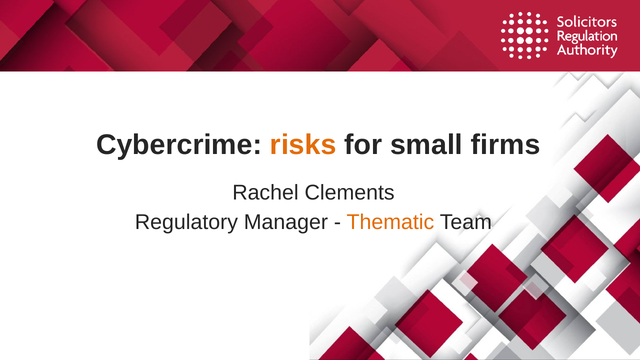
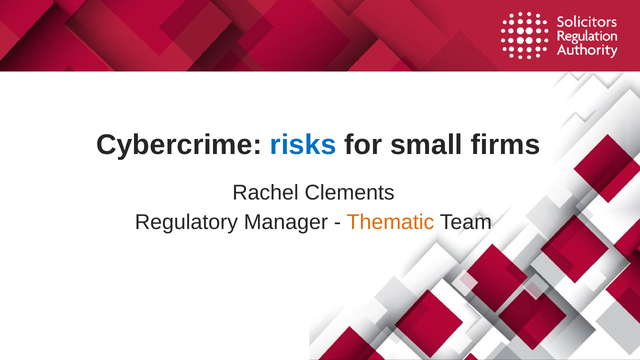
risks colour: orange -> blue (303, 145)
